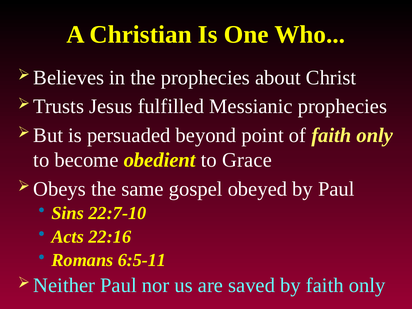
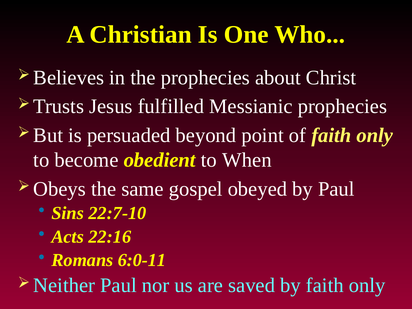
Grace: Grace -> When (247, 160)
6:5-11: 6:5-11 -> 6:0-11 (142, 260)
